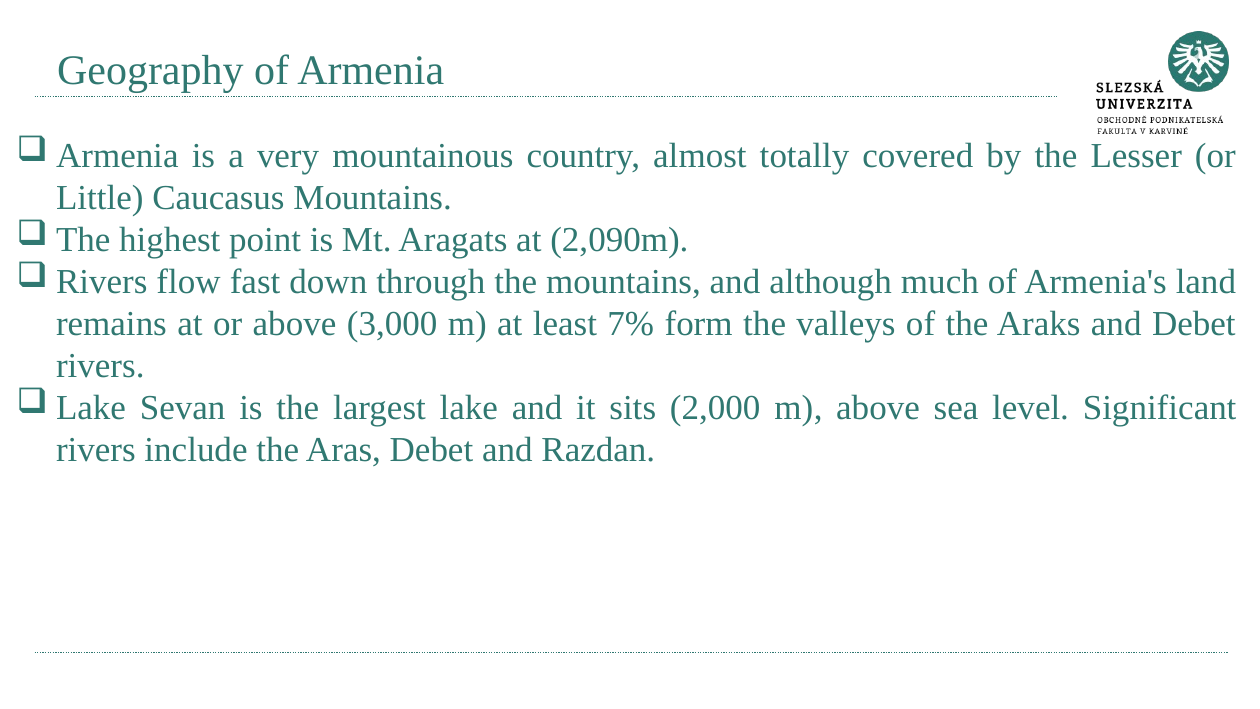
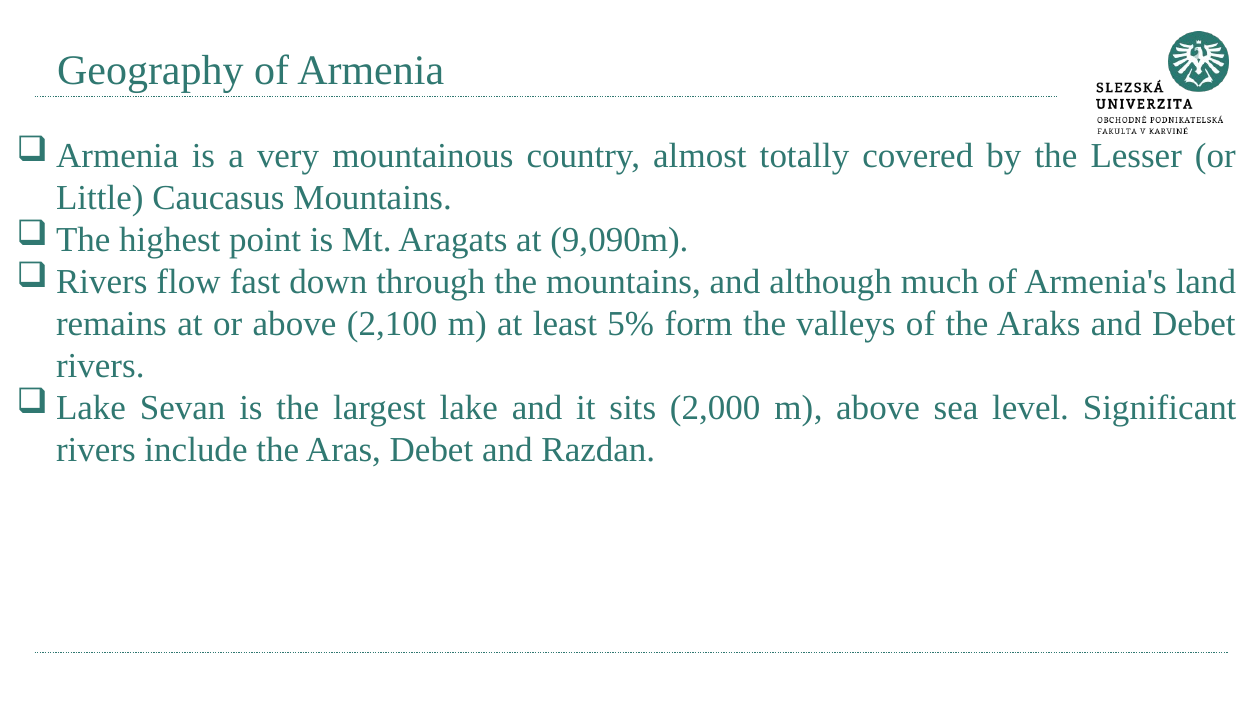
2,090m: 2,090m -> 9,090m (619, 240)
3,000: 3,000 -> 2,100 (392, 324)
7%: 7% -> 5% (631, 324)
